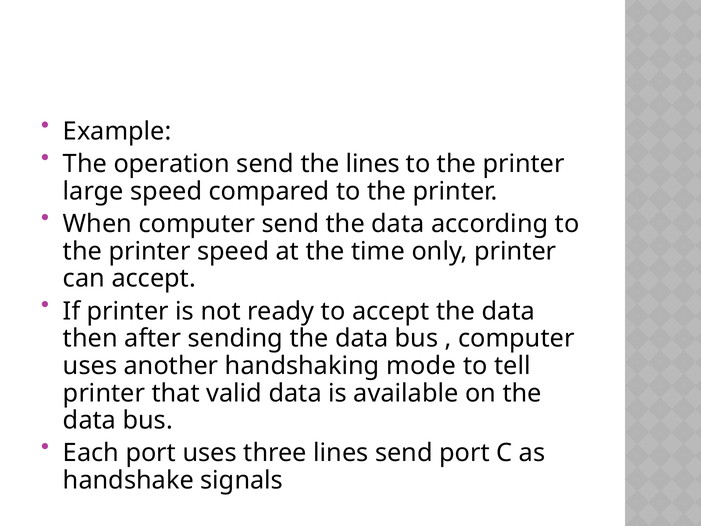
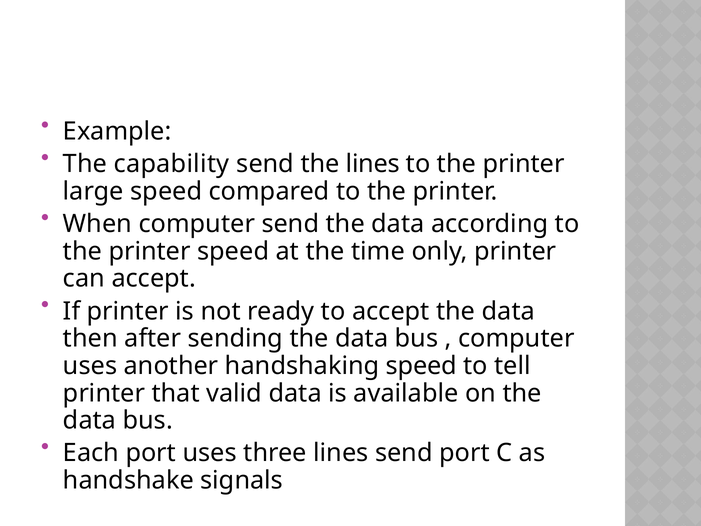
operation: operation -> capability (172, 164)
handshaking mode: mode -> speed (421, 366)
